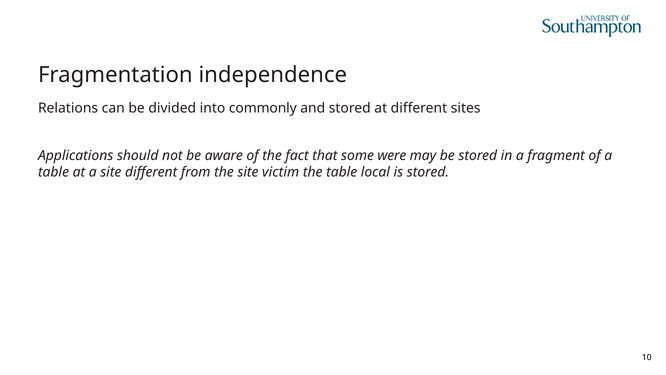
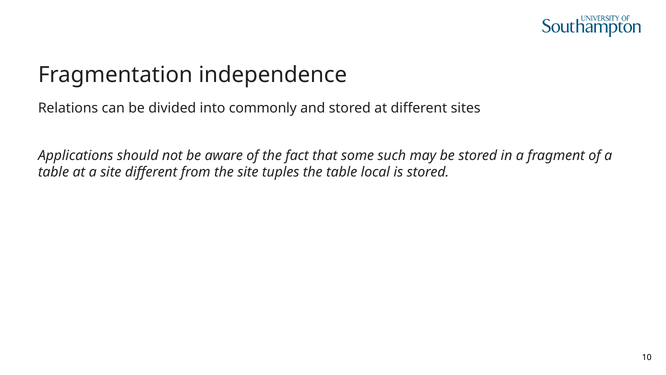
were: were -> such (392, 155)
victim: victim -> tuples (281, 172)
